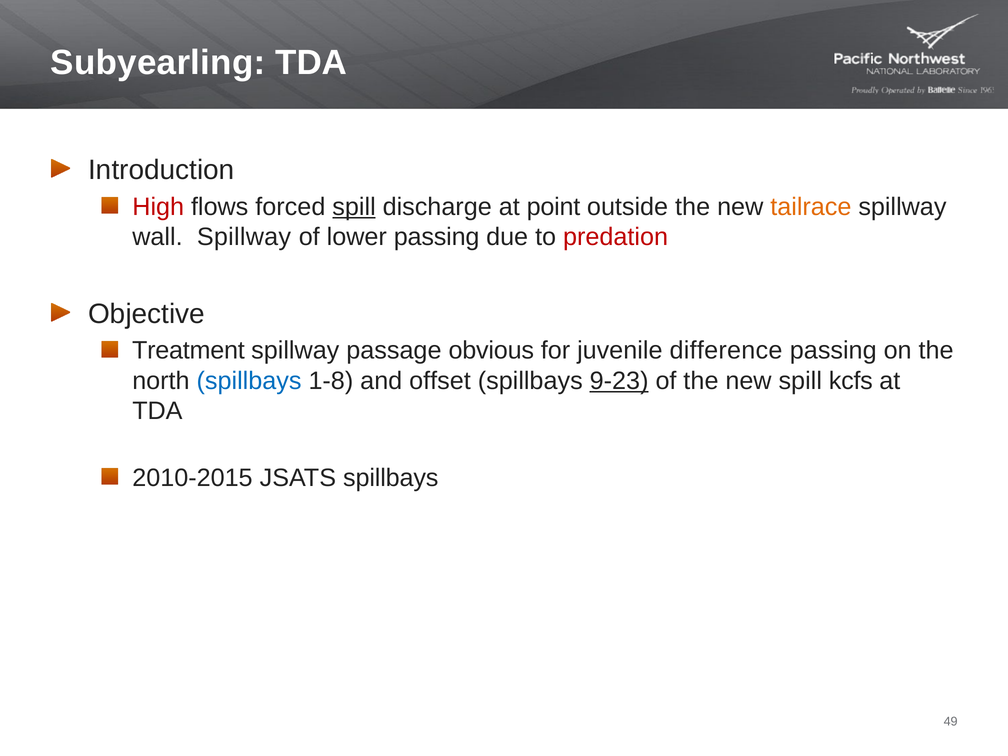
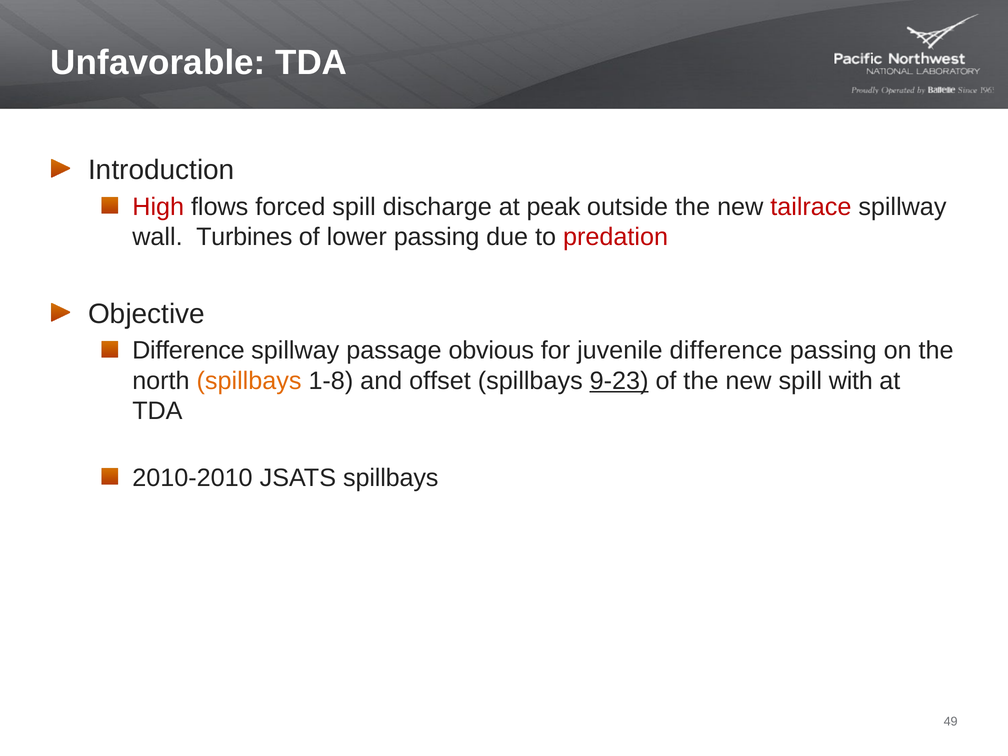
Subyearling: Subyearling -> Unfavorable (158, 63)
spill underline: present -> none (354, 207)
point: point -> peak (553, 207)
tailrace colour: orange -> red (811, 207)
wall Spillway: Spillway -> Turbines (244, 237)
Treatment: Treatment -> Difference (188, 351)
spillbays colour: blue -> orange (249, 381)
kcfs: kcfs -> with (851, 381)
2010-2015: 2010-2015 -> 2010-2010 (192, 478)
